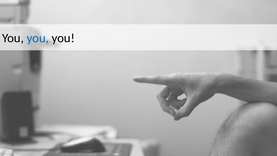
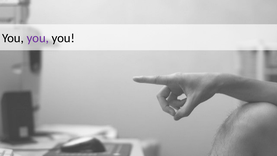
you colour: blue -> purple (38, 38)
